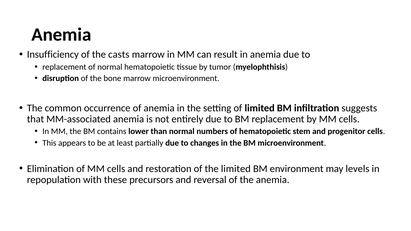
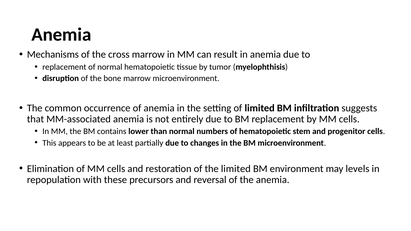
Insufficiency: Insufficiency -> Mechanisms (53, 55)
casts: casts -> cross (119, 55)
